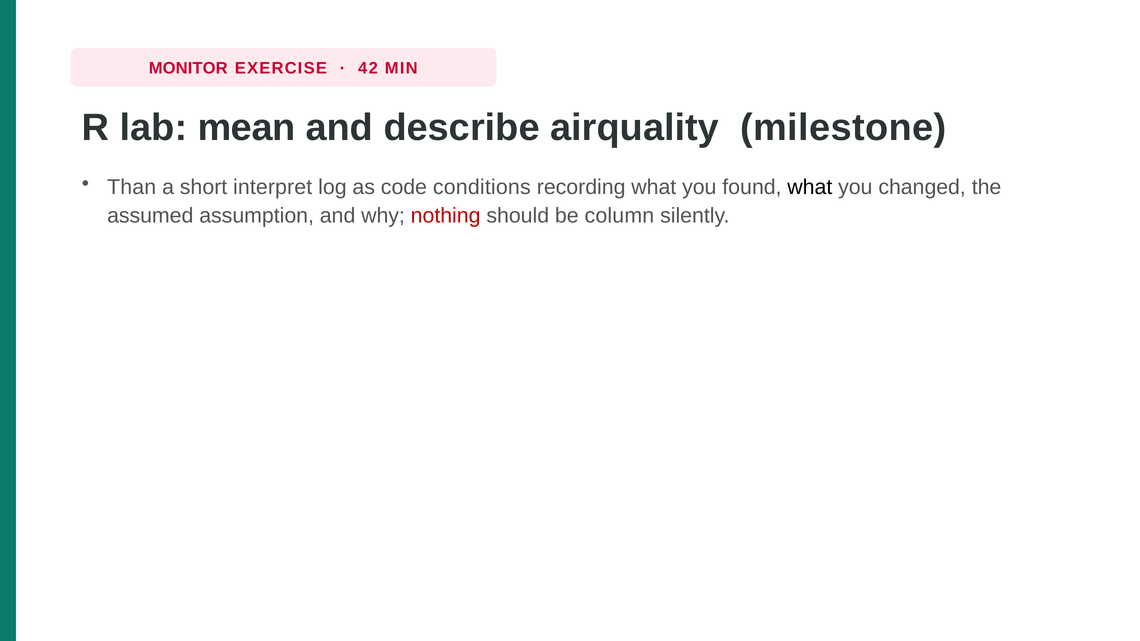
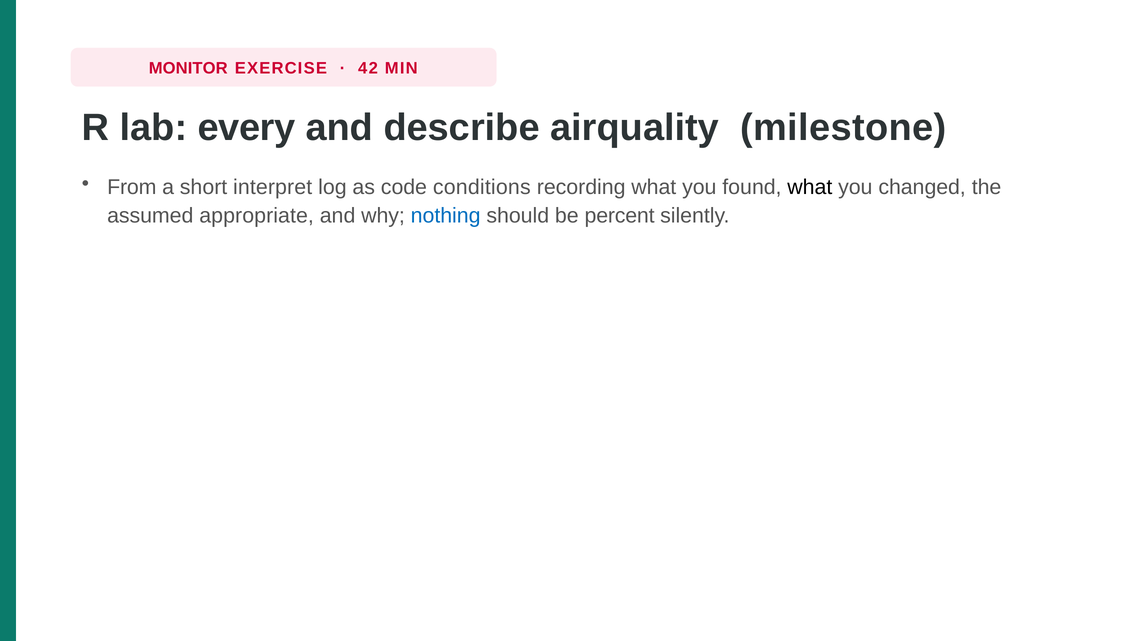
mean: mean -> every (247, 128)
Than: Than -> From (132, 187)
assumption: assumption -> appropriate (257, 216)
nothing colour: red -> blue (446, 216)
column: column -> percent (620, 216)
